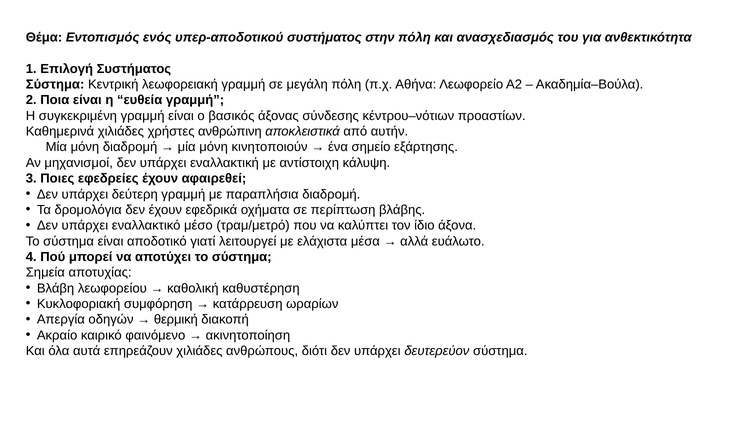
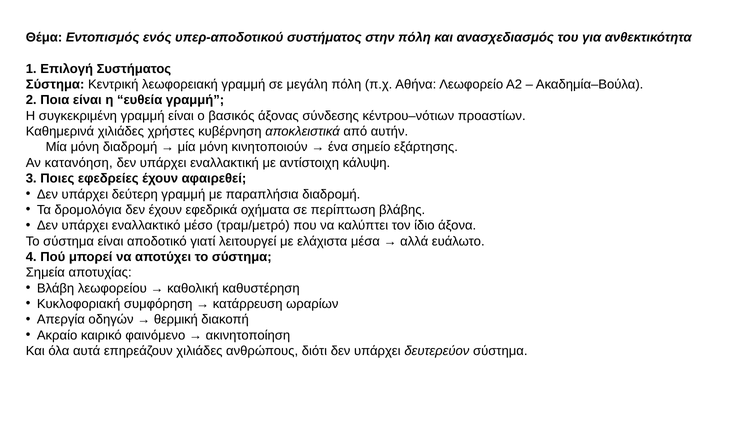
ανθρώπινη: ανθρώπινη -> κυβέρνηση (230, 132)
μηχανισμοί: μηχανισμοί -> κατανόηση (79, 163)
